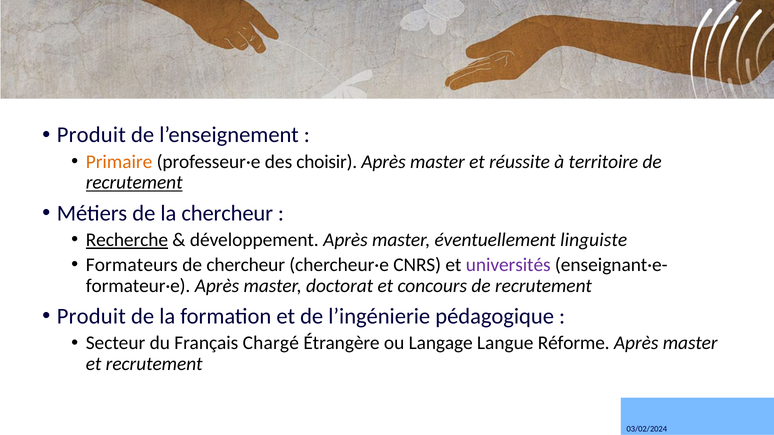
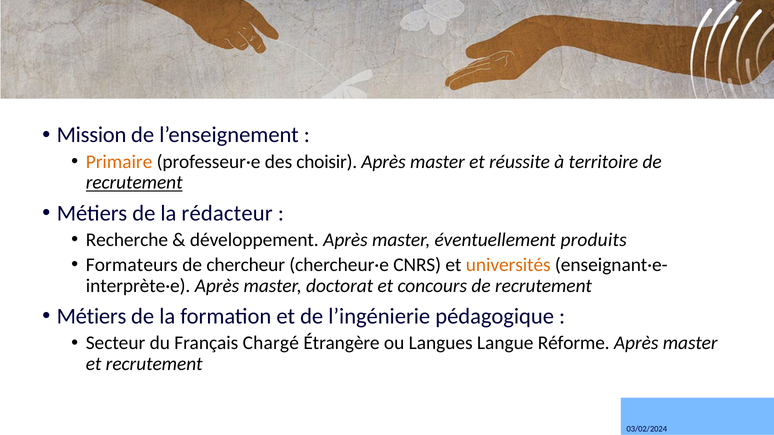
Produit: Produit -> Mission (92, 135)
la chercheur: chercheur -> rédacteur (227, 213)
Recherche underline: present -> none (127, 240)
linguiste: linguiste -> produits (594, 240)
universités colour: purple -> orange (508, 265)
formateur·e: formateur·e -> interprète·e (138, 286)
Produit: Produit -> Métiers (92, 317)
Langage: Langage -> Langues (441, 343)
